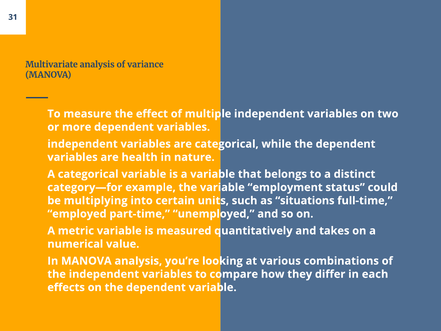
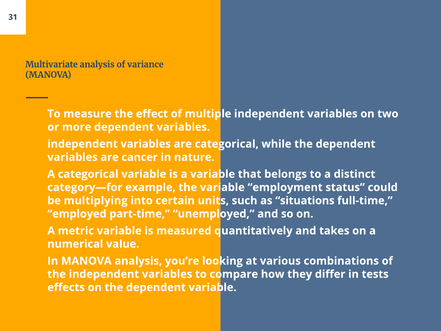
health: health -> cancer (140, 157)
each: each -> tests (375, 274)
